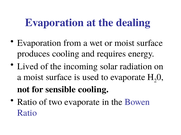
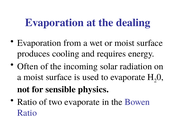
Lived: Lived -> Often (28, 67)
sensible cooling: cooling -> physics (93, 90)
